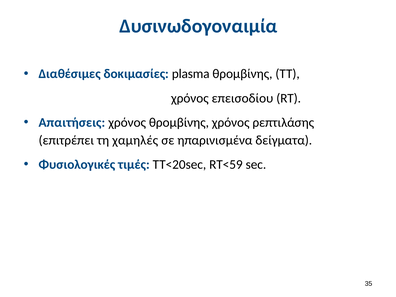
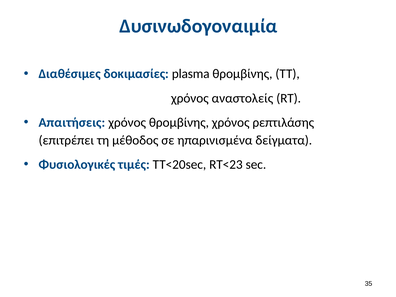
επεισοδίου: επεισοδίου -> αναστολείς (242, 98)
χαμηλές: χαμηλές -> μέθοδος (135, 140)
RT<59: RT<59 -> RT<23 (226, 165)
